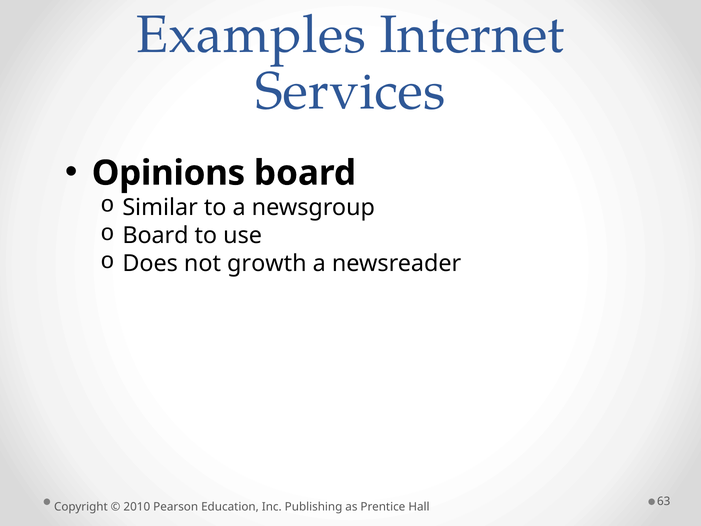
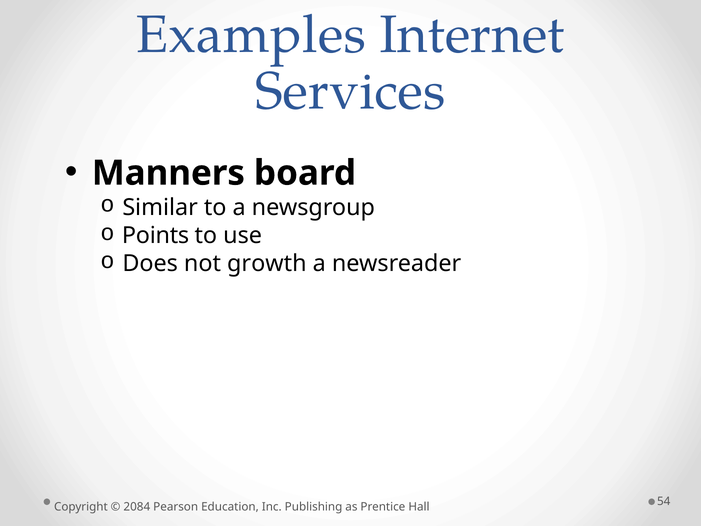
Opinions: Opinions -> Manners (168, 173)
Board: Board -> Points (156, 235)
2010: 2010 -> 2084 (137, 507)
63: 63 -> 54 (664, 501)
